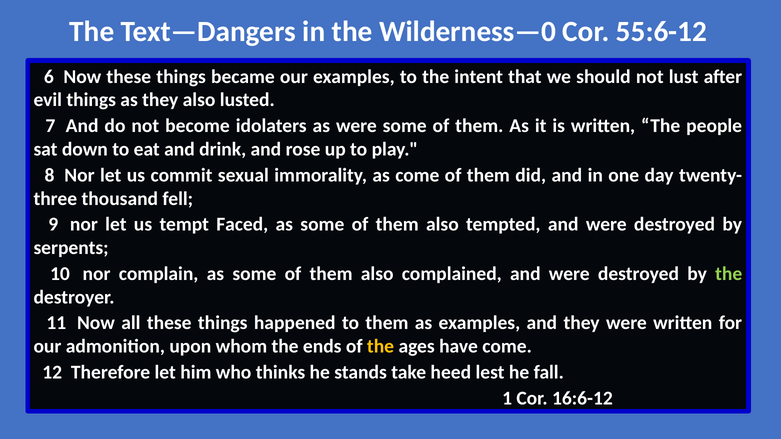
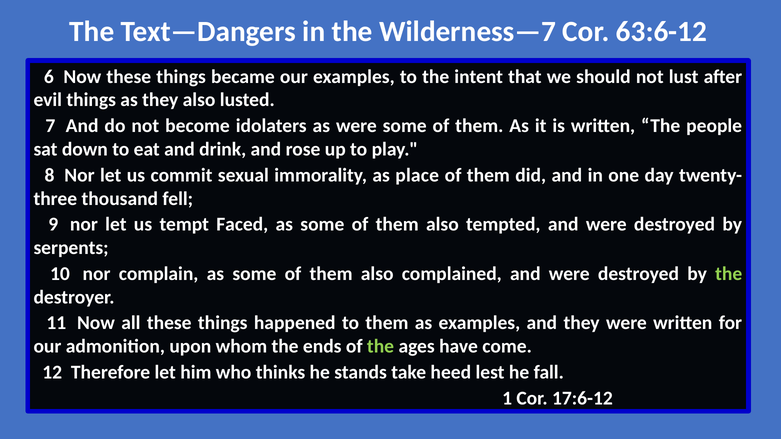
Wilderness—0: Wilderness—0 -> Wilderness—7 (468, 32)
55:6-12: 55:6-12 -> 63:6-12 (661, 32)
as come: come -> place (417, 175)
the colour: yellow -> light green (381, 347)
16:6-12: 16:6-12 -> 17:6-12 (582, 398)
